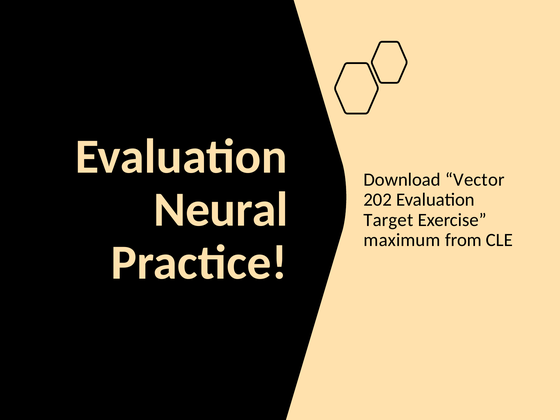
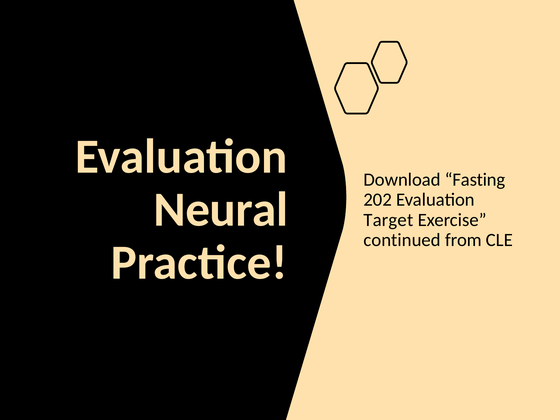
Vector: Vector -> Fasting (475, 180)
maximum: maximum -> continued (402, 240)
